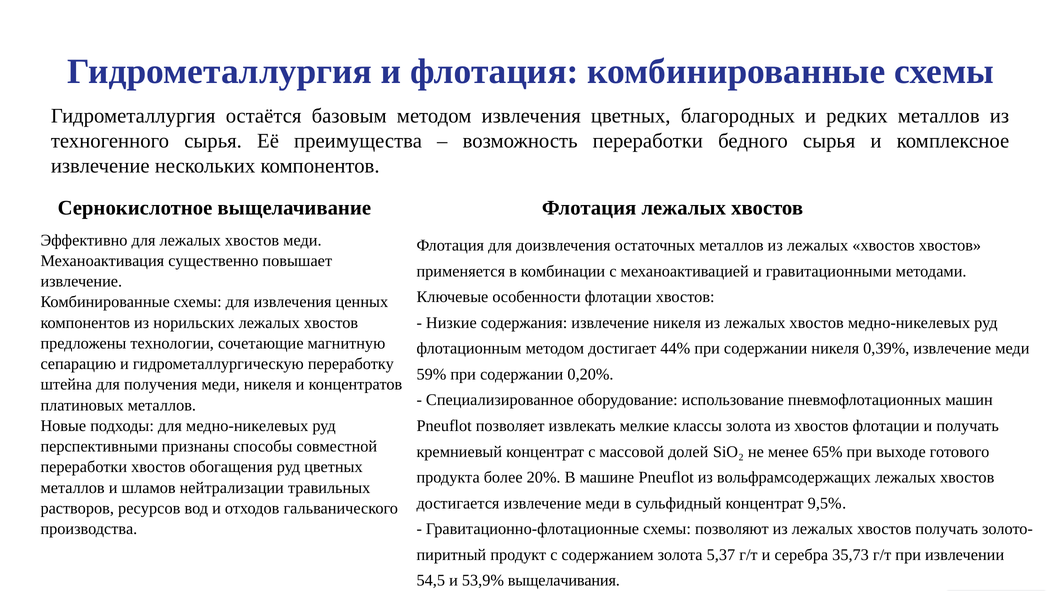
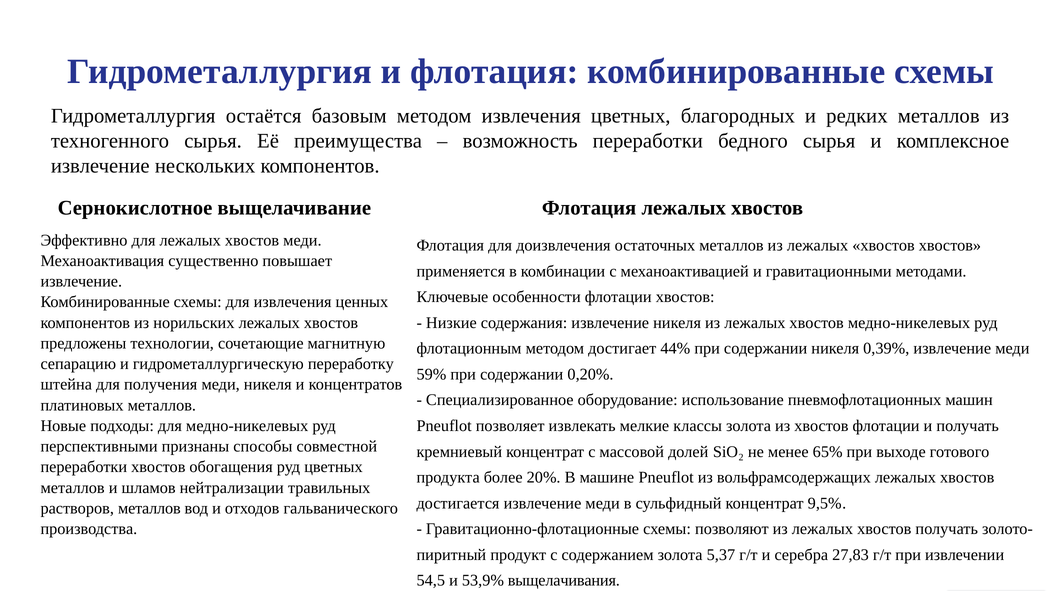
растворов ресурсов: ресурсов -> металлов (149, 508)
35,73: 35,73 -> 27,83 (851, 554)
